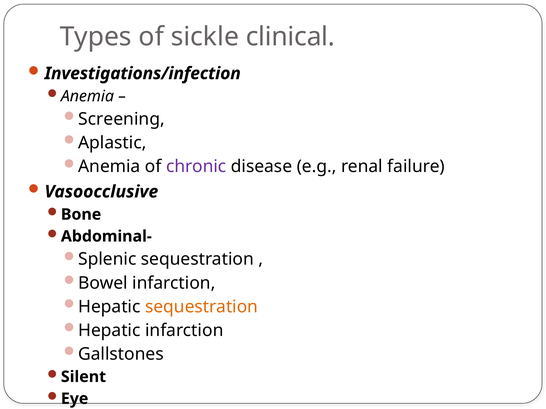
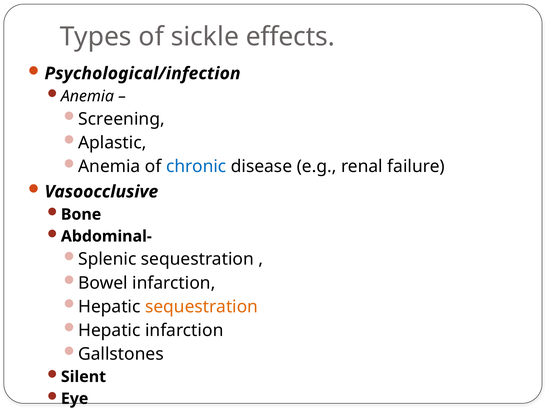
clinical: clinical -> effects (290, 37)
Investigations/infection: Investigations/infection -> Psychological/infection (143, 74)
chronic colour: purple -> blue (196, 167)
